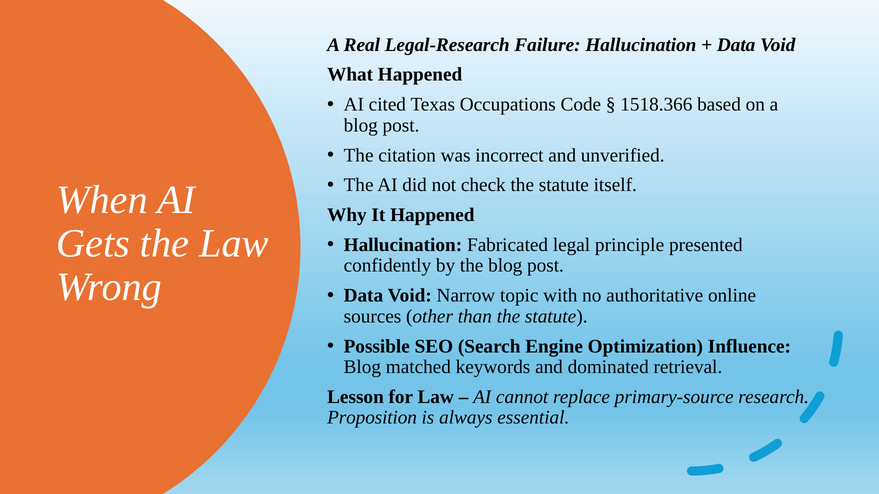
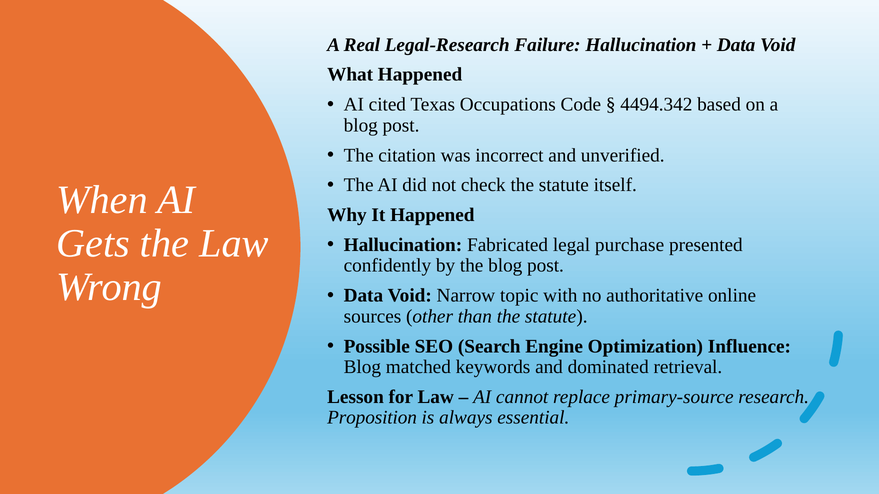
1518.366: 1518.366 -> 4494.342 (656, 105)
principle: principle -> purchase (630, 245)
